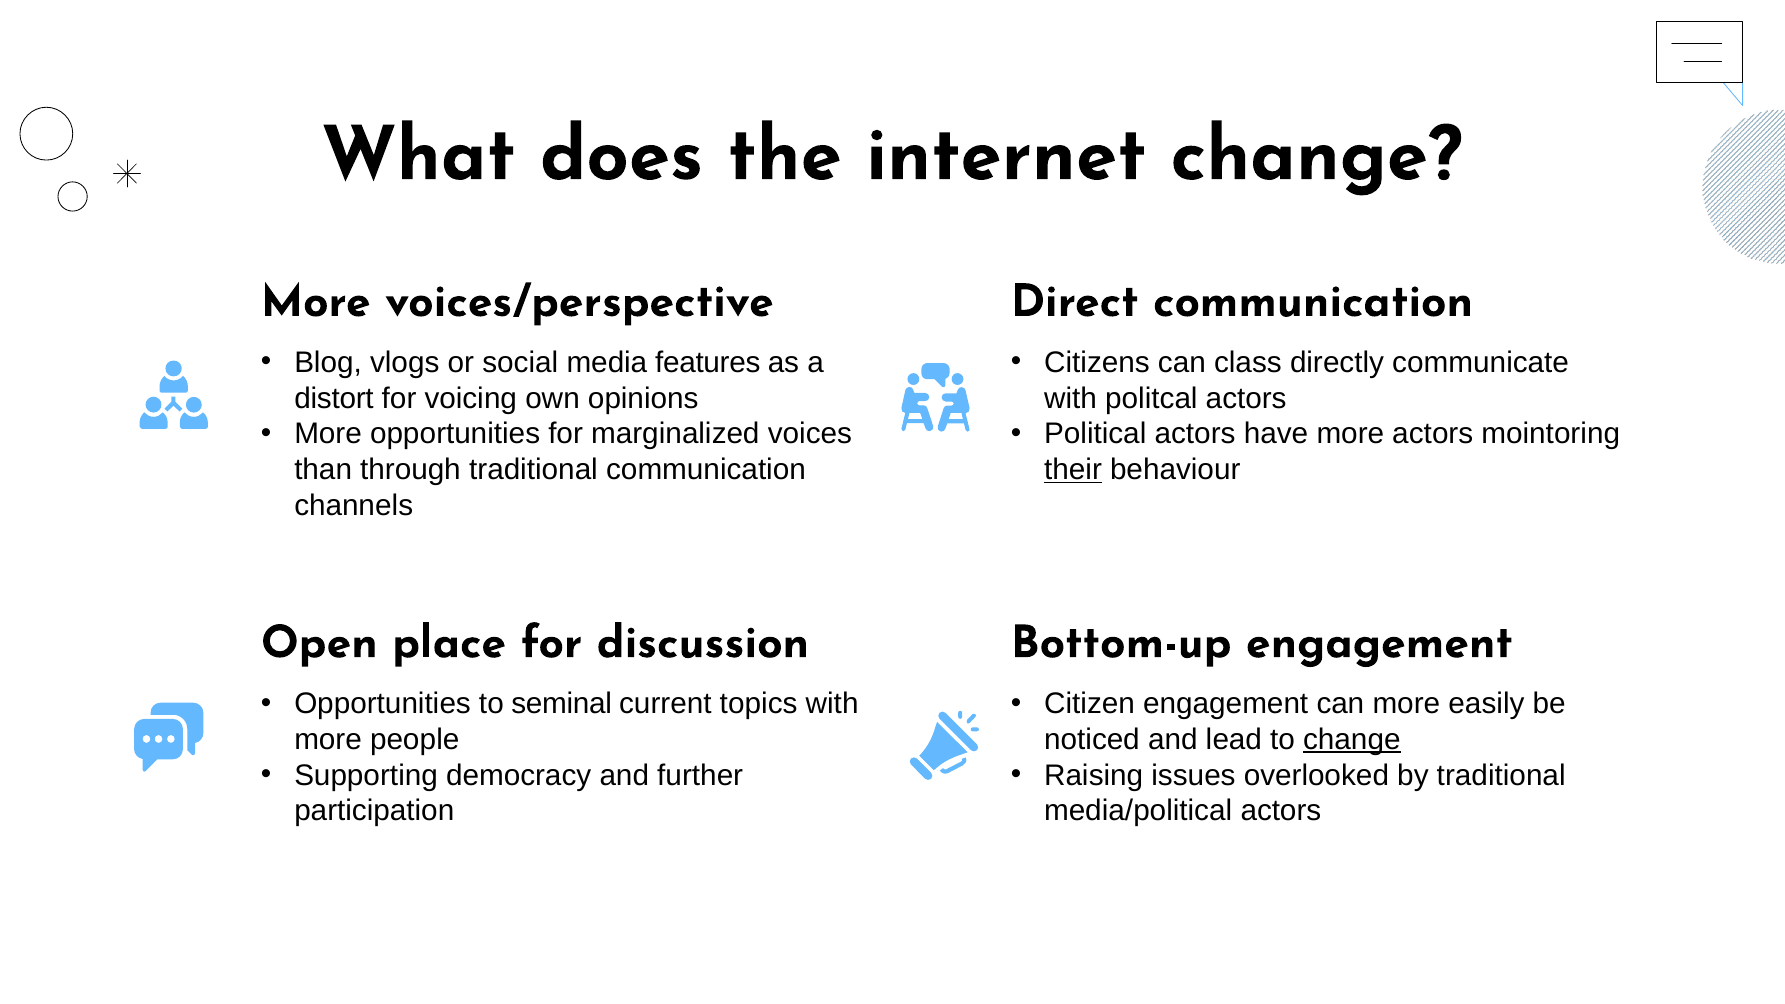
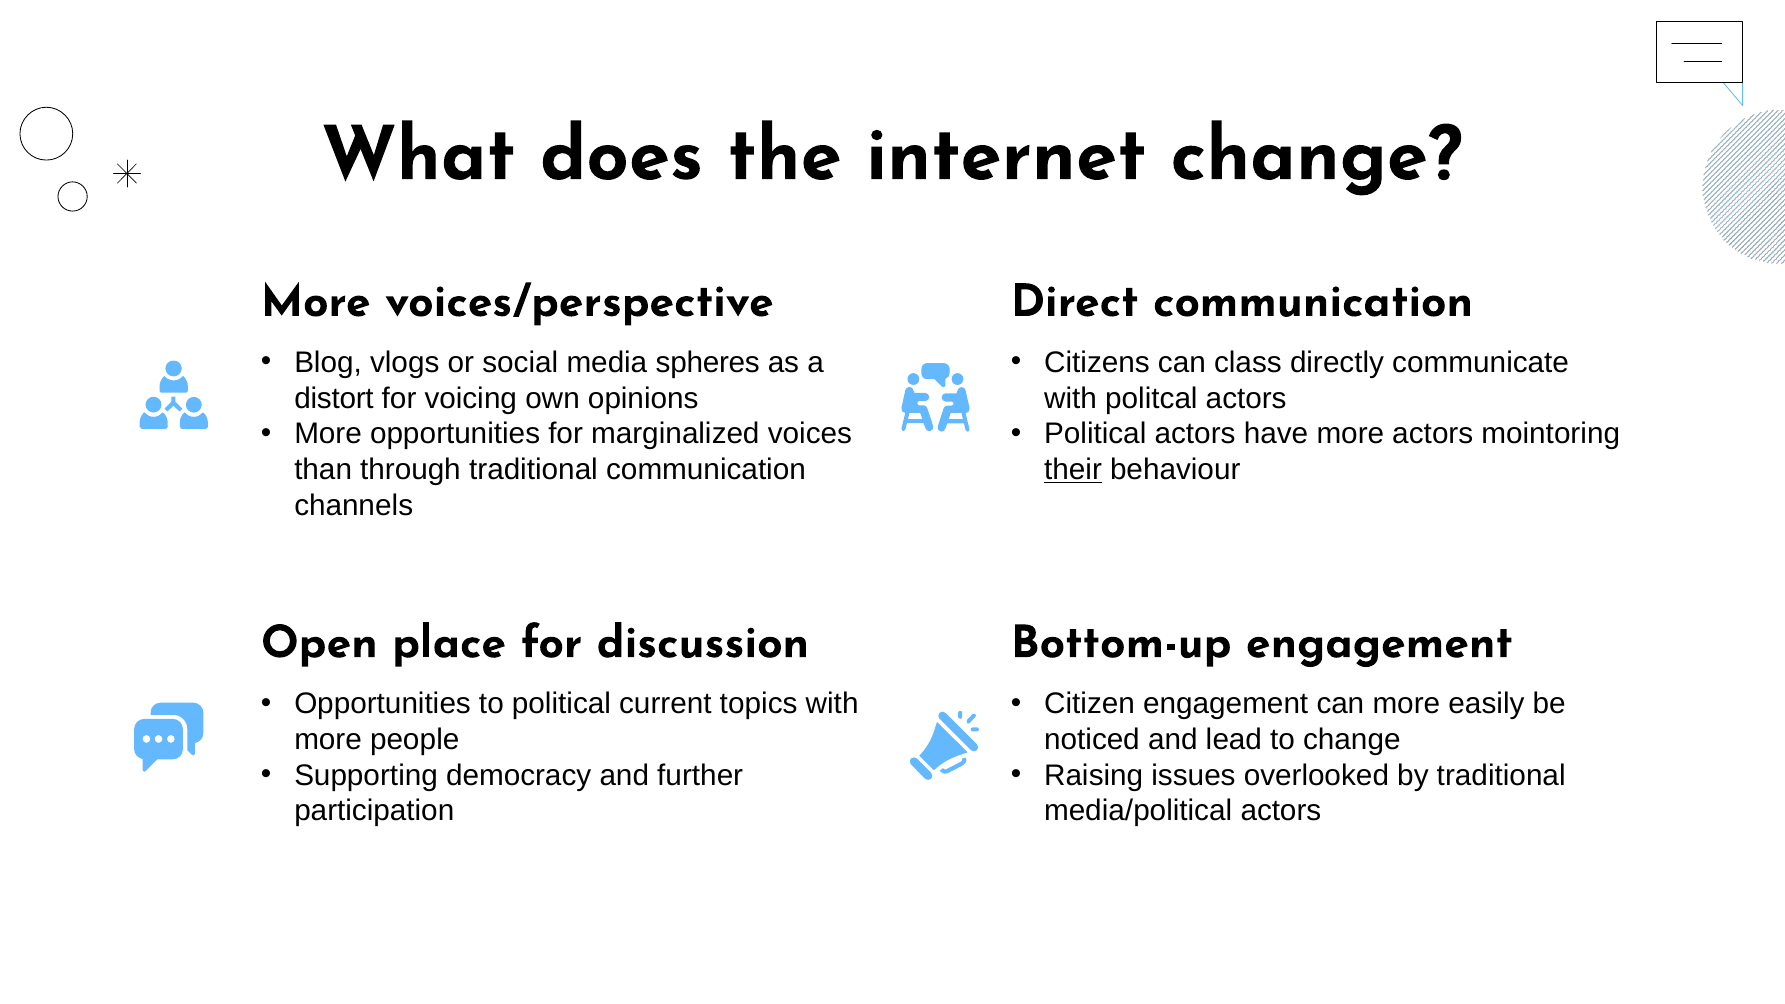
features: features -> spheres (708, 363)
to seminal: seminal -> political (562, 704)
change underline: present -> none (1352, 740)
